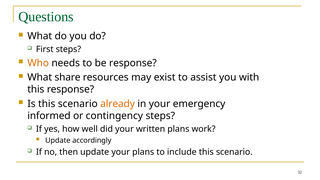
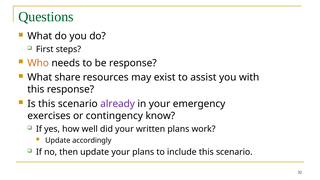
already colour: orange -> purple (118, 104)
informed: informed -> exercises (49, 116)
contingency steps: steps -> know (160, 116)
